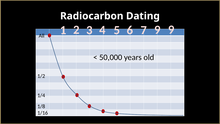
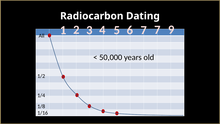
7 9: 9 -> 7 (157, 30)
